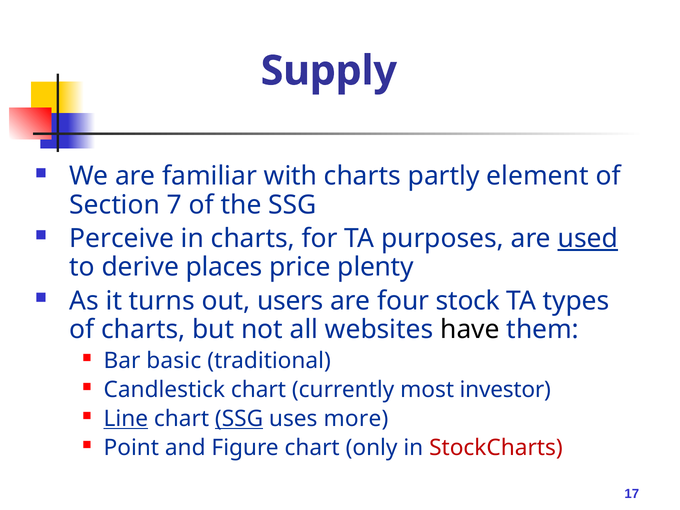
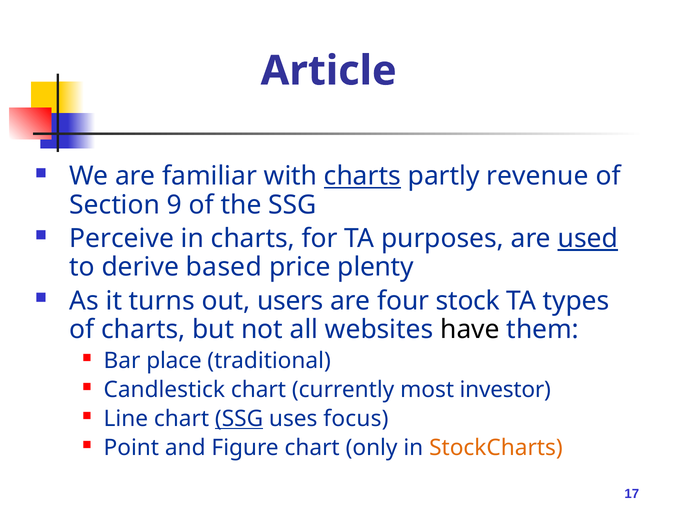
Supply: Supply -> Article (329, 71)
charts underline: none -> present (362, 176)
element: element -> revenue (538, 176)
7: 7 -> 9 (174, 205)
places: places -> based (224, 267)
basic: basic -> place (174, 361)
Line underline: present -> none (126, 419)
more: more -> focus (356, 419)
StockCharts colour: red -> orange (496, 448)
